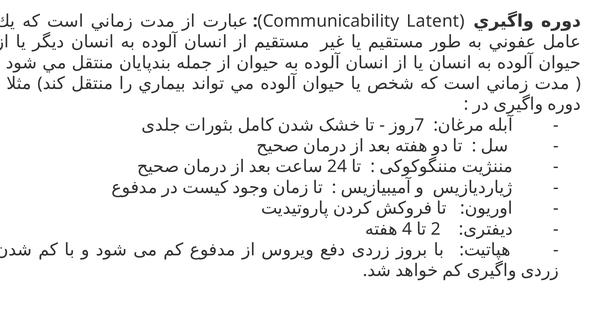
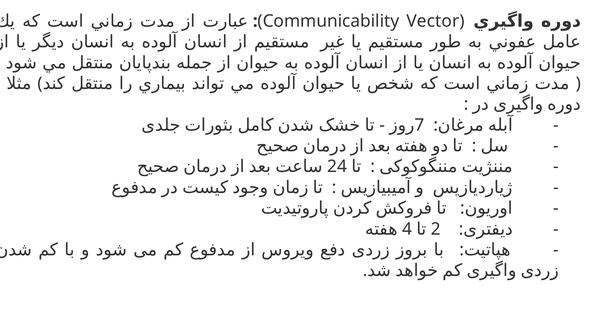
Latent: Latent -> Vector (433, 21)
